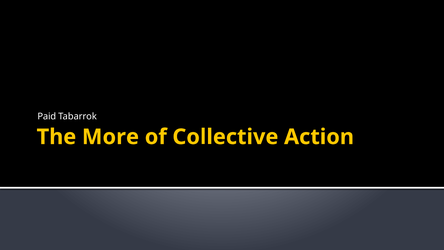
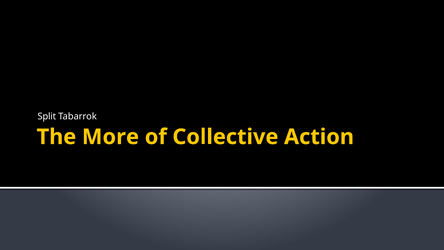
Paid: Paid -> Split (47, 116)
